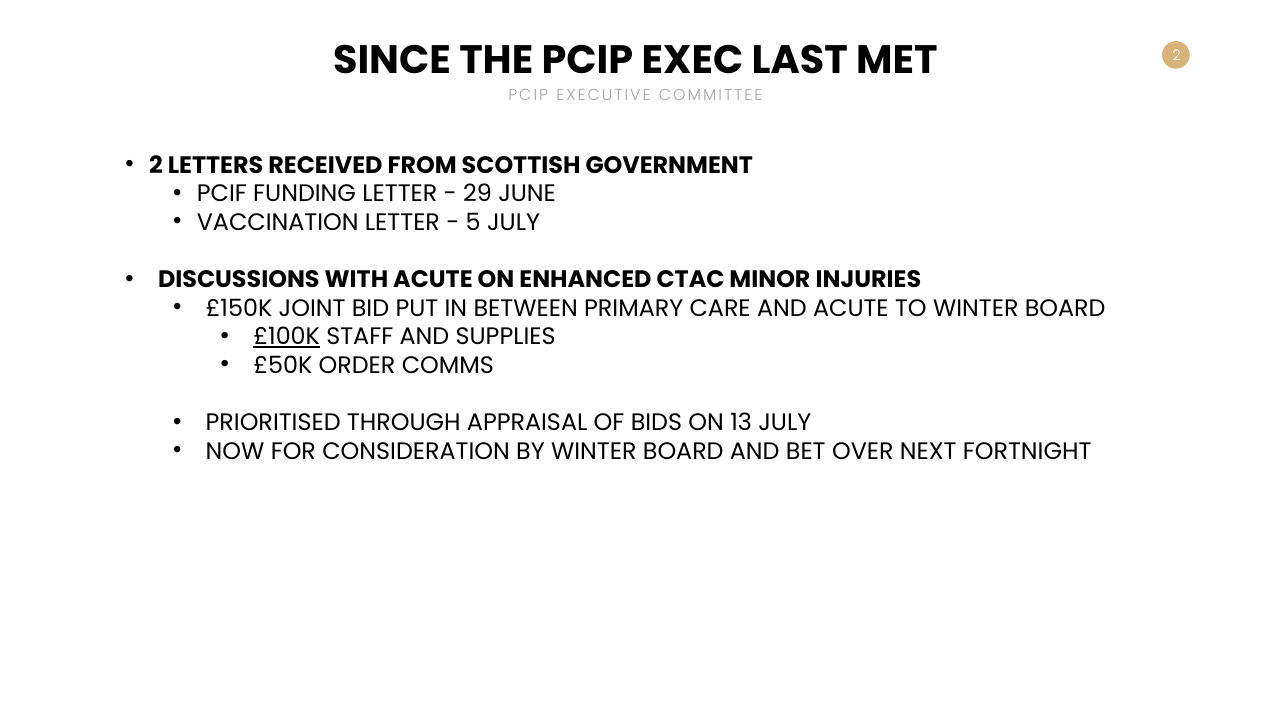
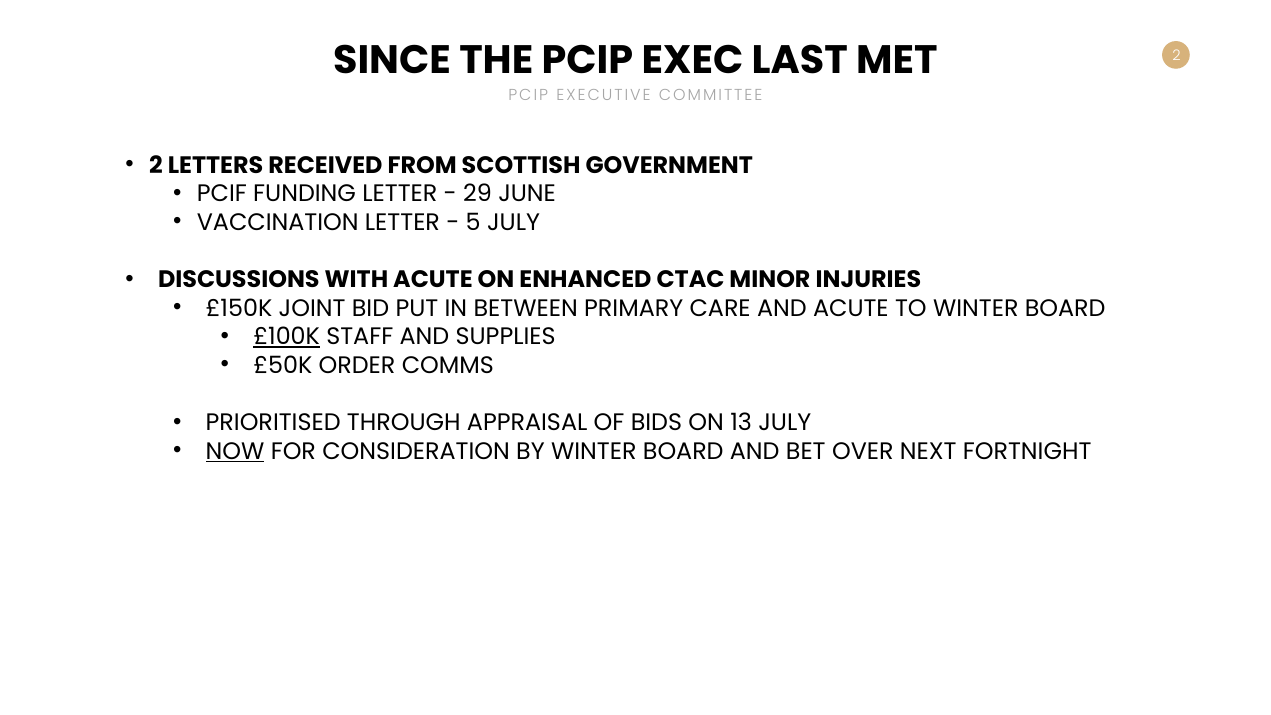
NOW underline: none -> present (235, 451)
